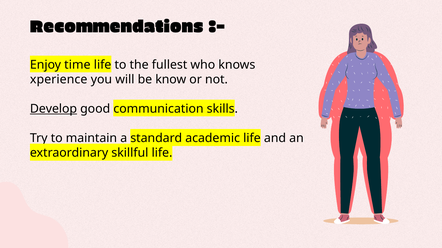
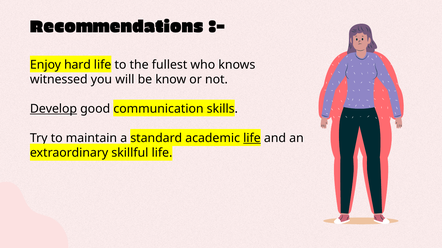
time: time -> hard (77, 65)
xperience: xperience -> witnessed (59, 80)
life underline: none -> present (252, 139)
